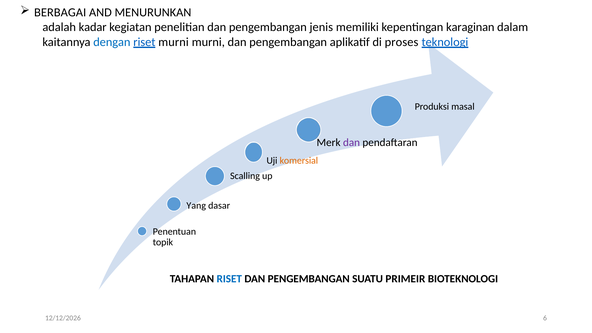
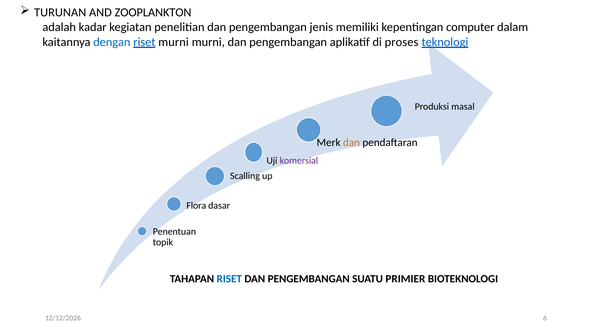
BERBAGAI: BERBAGAI -> TURUNAN (60, 12)
MENURUNKAN: MENURUNKAN -> ZOOPLANKTON (153, 12)
karaginan: karaginan -> computer (470, 27)
dan colour: purple -> orange (352, 143)
komersial colour: orange -> purple (299, 161)
Yang: Yang -> Flora (196, 206)
PRIMEIR: PRIMEIR -> PRIMIER (405, 279)
